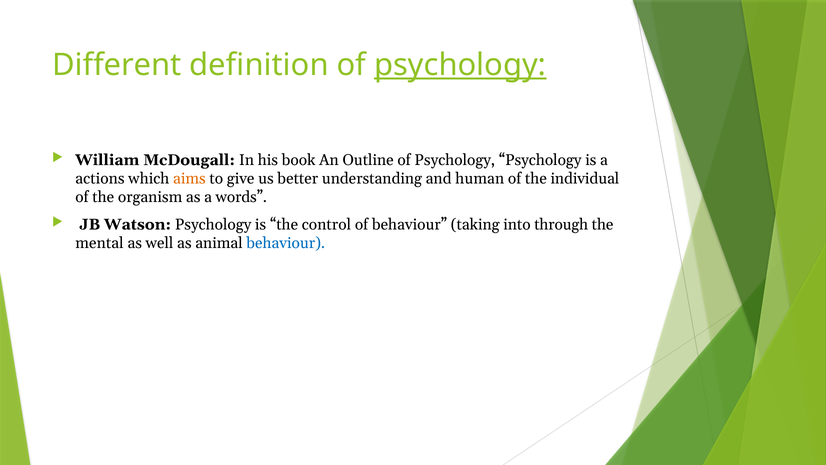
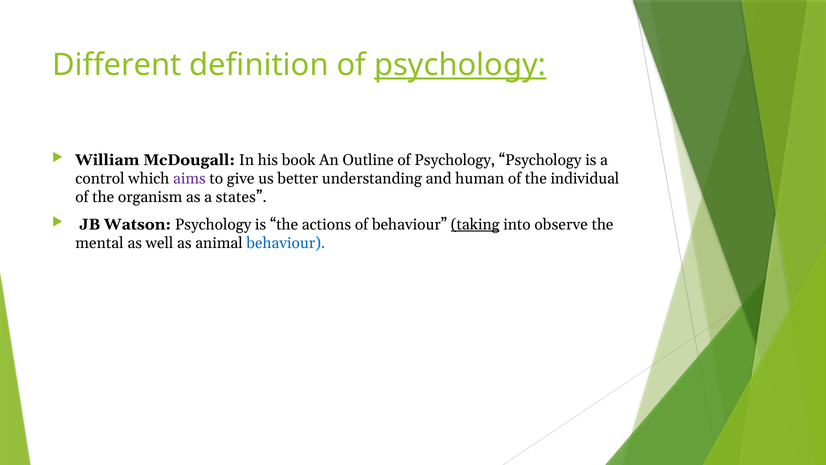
actions: actions -> control (100, 178)
aims colour: orange -> purple (189, 178)
words: words -> states (241, 197)
control: control -> actions (326, 224)
taking underline: none -> present (475, 224)
through: through -> observe (561, 224)
